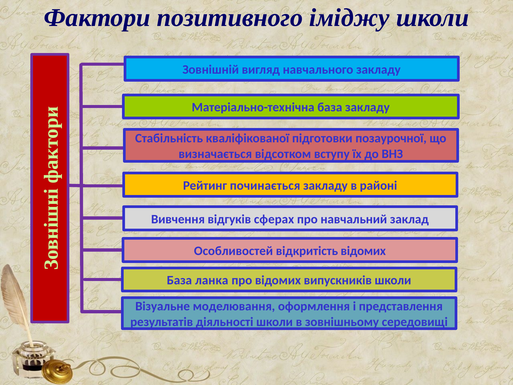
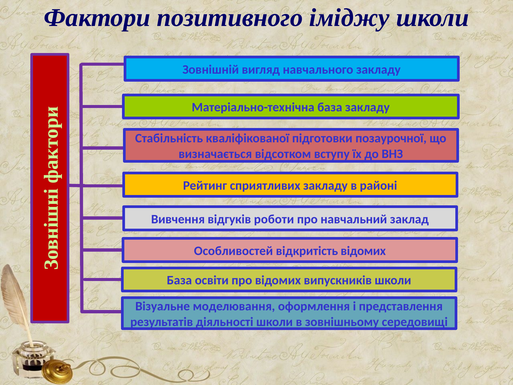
починається: починається -> сприятливих (265, 185)
сферах: сферах -> роботи (274, 219)
ланка: ланка -> освіти (212, 280)
